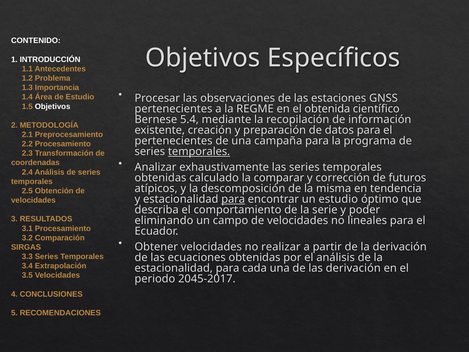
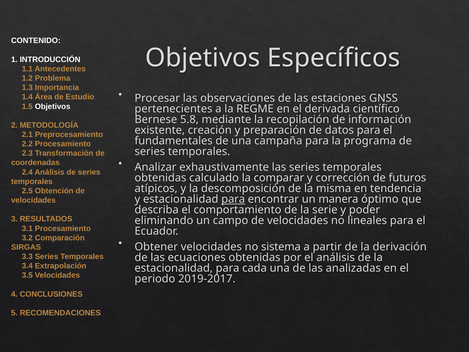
obtenida: obtenida -> derivada (327, 109)
5.4: 5.4 -> 5.8 (189, 119)
pertenecientes: pertenecientes -> fundamentales (174, 141)
temporales underline: present -> none (199, 151)
un estudio: estudio -> manera (338, 199)
realizar: realizar -> sistema (281, 247)
las derivación: derivación -> analizadas (353, 268)
2045-2017: 2045-2017 -> 2019-2017 (207, 279)
